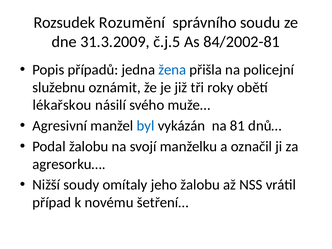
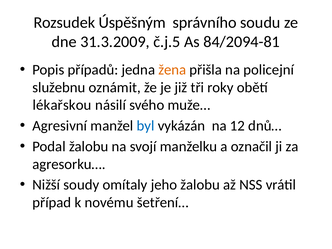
Rozumění: Rozumění -> Úspěšným (132, 22)
84/2002-81: 84/2002-81 -> 84/2094-81 (242, 42)
žena colour: blue -> orange (172, 70)
81: 81 -> 12 (237, 126)
